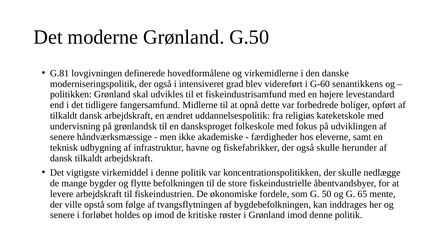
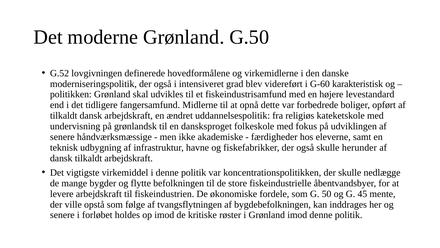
G.81: G.81 -> G.52 (60, 73)
senantikkens: senantikkens -> karakteristisk (358, 84)
65: 65 -> 45 (362, 193)
